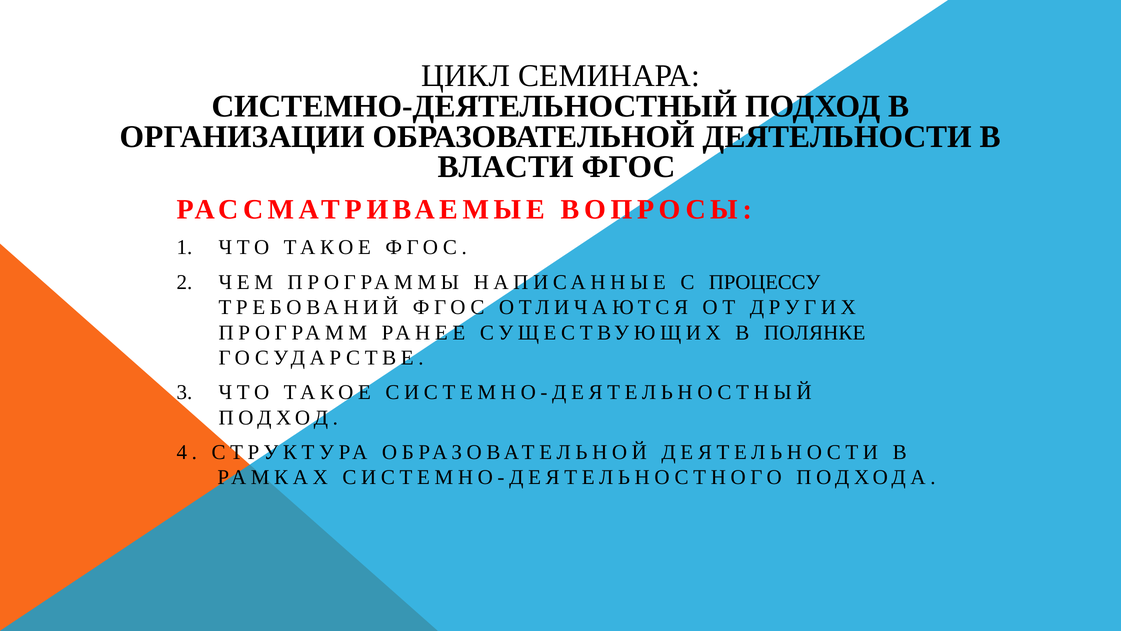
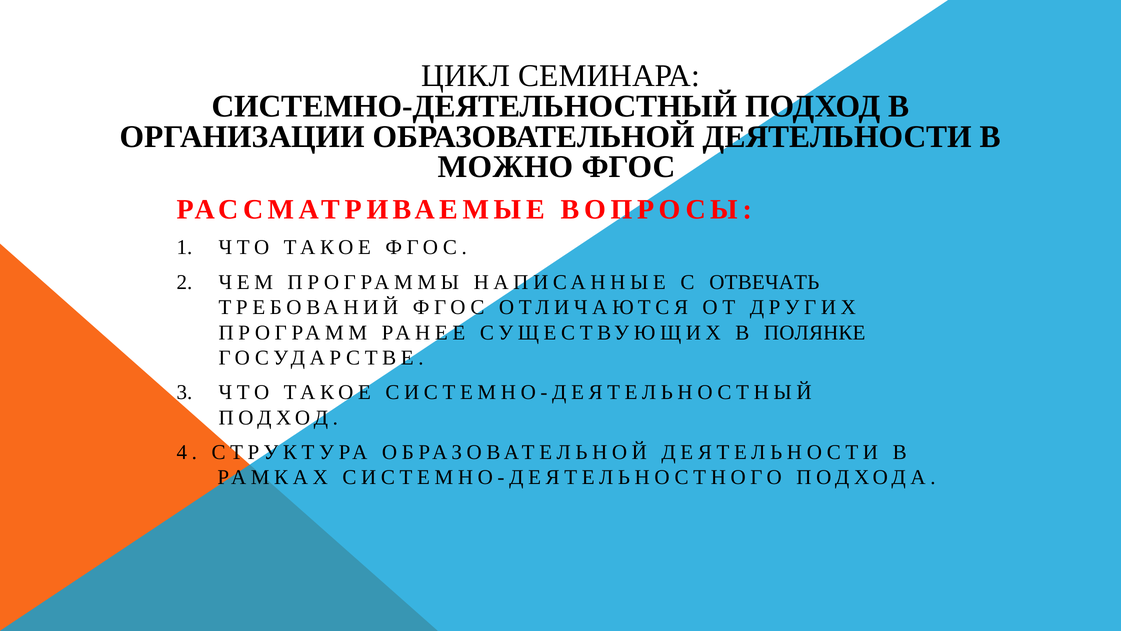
ВЛАСТИ: ВЛАСТИ -> МОЖНО (506, 167)
ПРОЦЕССУ: ПРОЦЕССУ -> ОТВЕЧАТЬ (764, 282)
